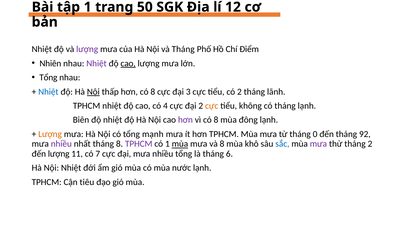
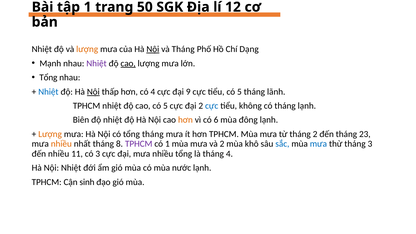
lượng colour: purple -> orange (87, 49)
Nội underline: none -> present (153, 49)
Điểm: Điểm -> Dạng (249, 49)
Nhiên: Nhiên -> Mạnh (50, 63)
hơn có 8: 8 -> 4 (153, 92)
3: 3 -> 9 (188, 92)
tiểu có 2: 2 -> 5 (239, 92)
cao có 4: 4 -> 5 (165, 106)
cực colour: orange -> blue (212, 106)
hơn colour: purple -> orange (185, 120)
vì có 8: 8 -> 6 (216, 120)
tổng mạnh: mạnh -> tháng (153, 134)
tháng 0: 0 -> 2 (315, 134)
92: 92 -> 23 (365, 134)
nhiều colour: purple -> orange (61, 144)
mùa underline: present -> none (180, 144)
và 8: 8 -> 2 (222, 144)
mưa colour: purple -> blue (318, 144)
tháng 2: 2 -> 3 (370, 144)
đến lượng: lượng -> nhiều (59, 154)
có 7: 7 -> 3 (98, 154)
tháng 6: 6 -> 4 (229, 154)
tiêu: tiêu -> sinh (87, 182)
